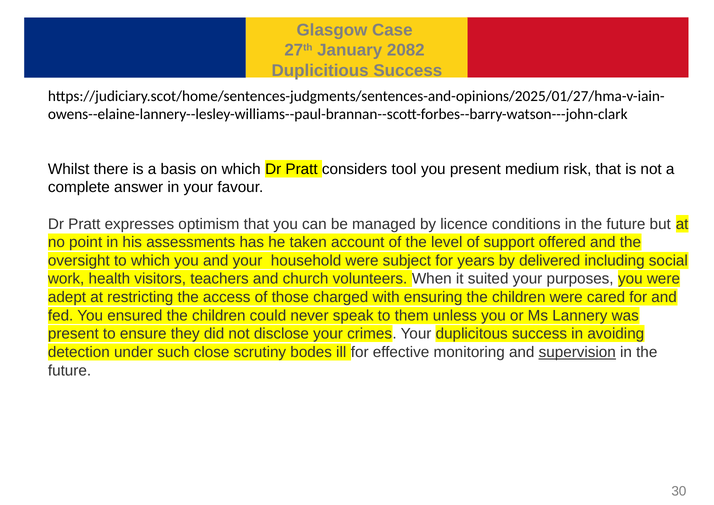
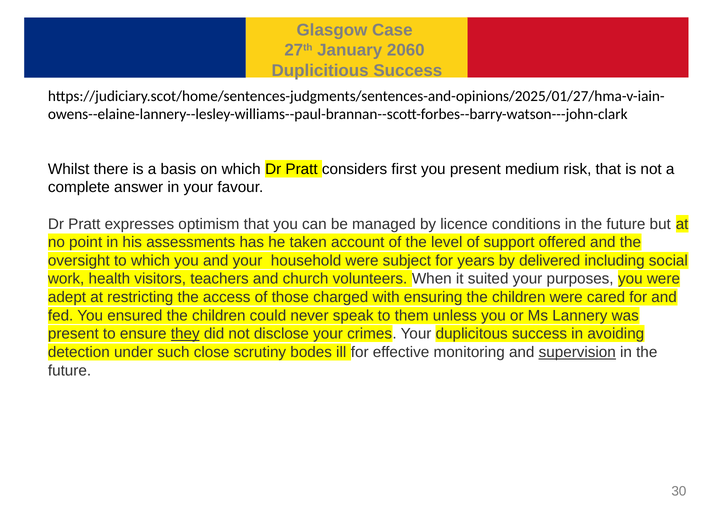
2082: 2082 -> 2060 (406, 50)
tool: tool -> first (404, 169)
they underline: none -> present (185, 334)
